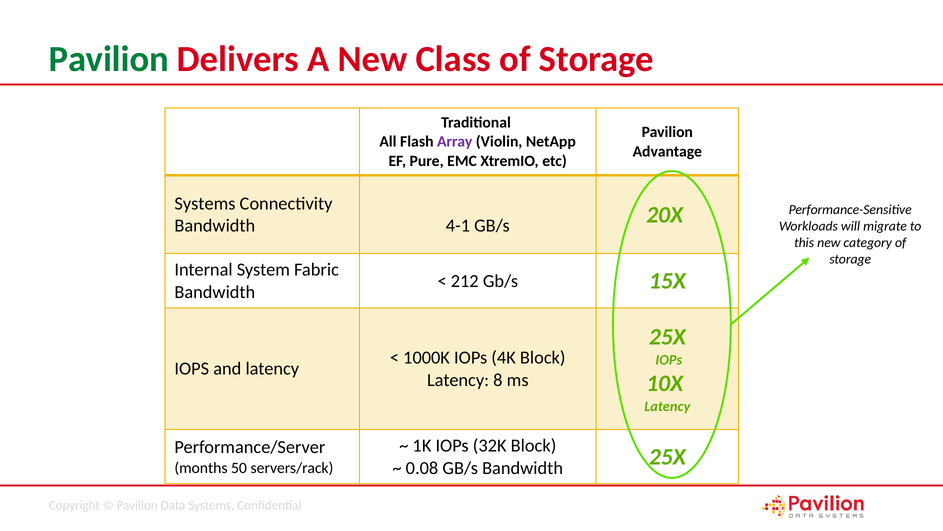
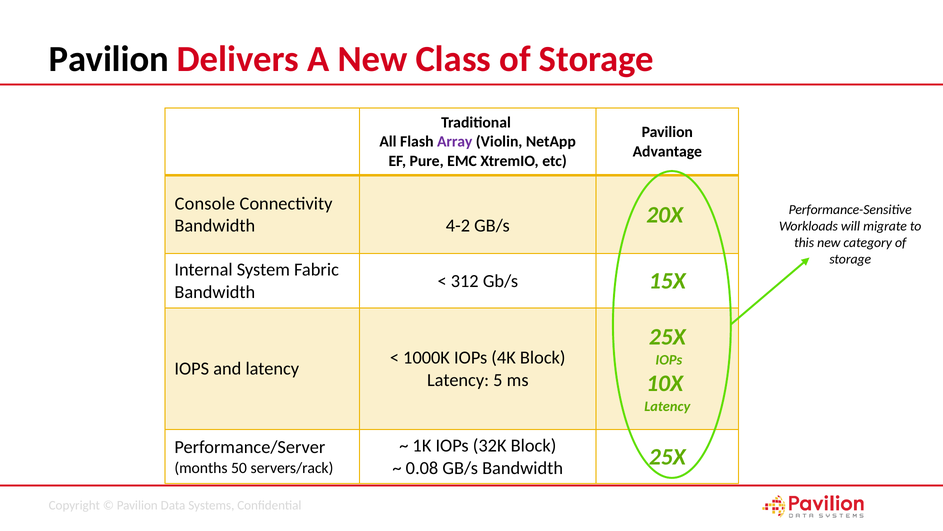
Pavilion colour: green -> black (109, 59)
Systems: Systems -> Console (205, 203)
4-1: 4-1 -> 4-2 (458, 226)
212: 212 -> 312 (465, 281)
8: 8 -> 5 (498, 380)
